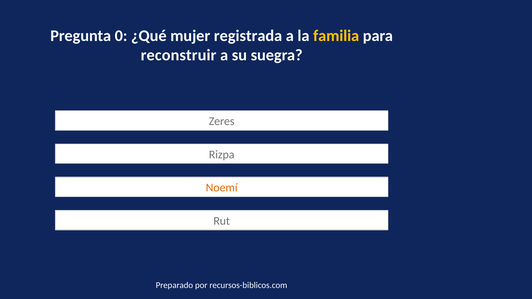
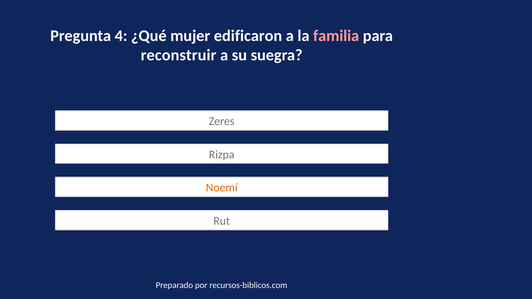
0: 0 -> 4 (121, 36)
registrada: registrada -> edificaron (248, 36)
familia colour: yellow -> pink (336, 36)
